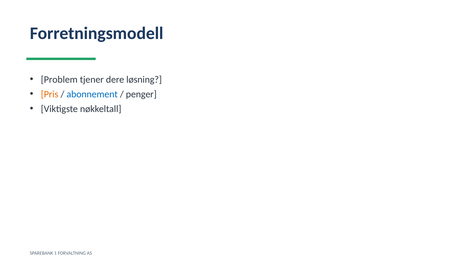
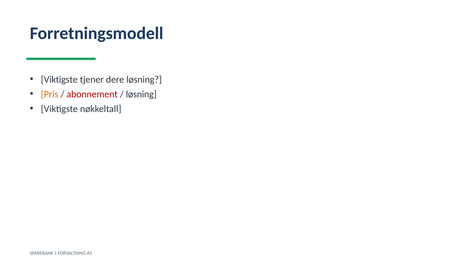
Problem: Problem -> Viktigste (59, 79)
abonnement colour: blue -> red (92, 94)
penger: penger -> løsning (141, 94)
